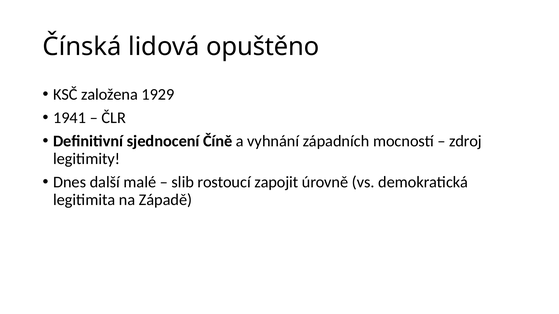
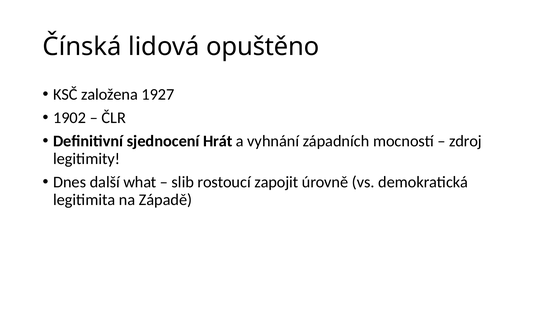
1929: 1929 -> 1927 (158, 95)
1941: 1941 -> 1902 (70, 118)
Číně: Číně -> Hrát (218, 141)
malé: malé -> what (140, 182)
